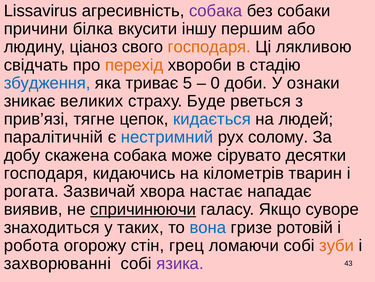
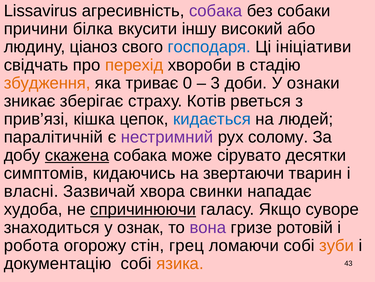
першим: першим -> високий (252, 29)
господаря colour: orange -> blue (209, 47)
лякливою: лякливою -> ініціативи (314, 47)
збудження colour: blue -> orange (47, 83)
5: 5 -> 0 (188, 83)
0: 0 -> 3 (215, 83)
великих: великих -> зберігає (92, 101)
Буде: Буде -> Котів (206, 101)
тягне: тягне -> кішка (94, 119)
нестримний colour: blue -> purple (167, 137)
скажена underline: none -> present (77, 155)
господаря: господаря -> симптомів (46, 173)
кілометрів: кілометрів -> звертаючи (244, 173)
рогата: рогата -> власні (31, 191)
настає: настає -> свинки (216, 191)
виявив: виявив -> худоба (33, 209)
таких: таких -> ознак (141, 227)
вона colour: blue -> purple (208, 227)
захворюванні: захворюванні -> документацію (58, 263)
язика colour: purple -> orange (180, 263)
